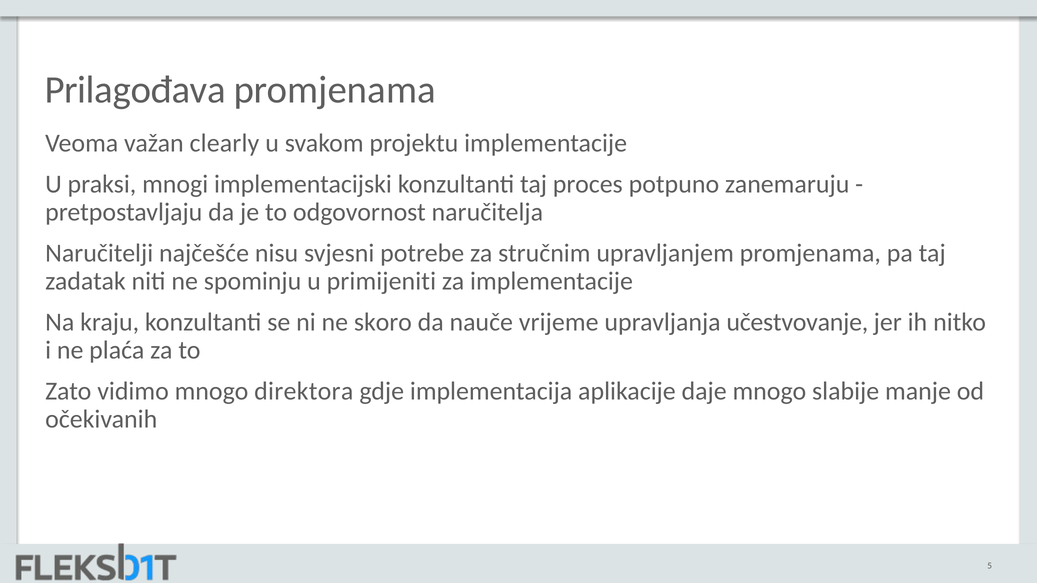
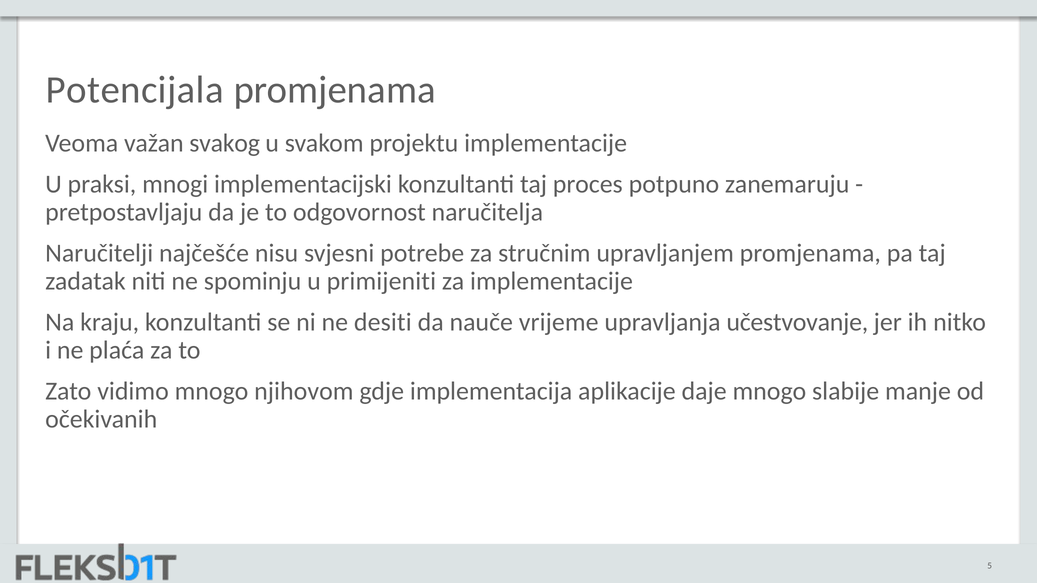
Prilagođava: Prilagođava -> Potencijala (135, 90)
clearly: clearly -> svakog (225, 144)
skoro: skoro -> desiti (383, 322)
direktora: direktora -> njihovom (304, 391)
